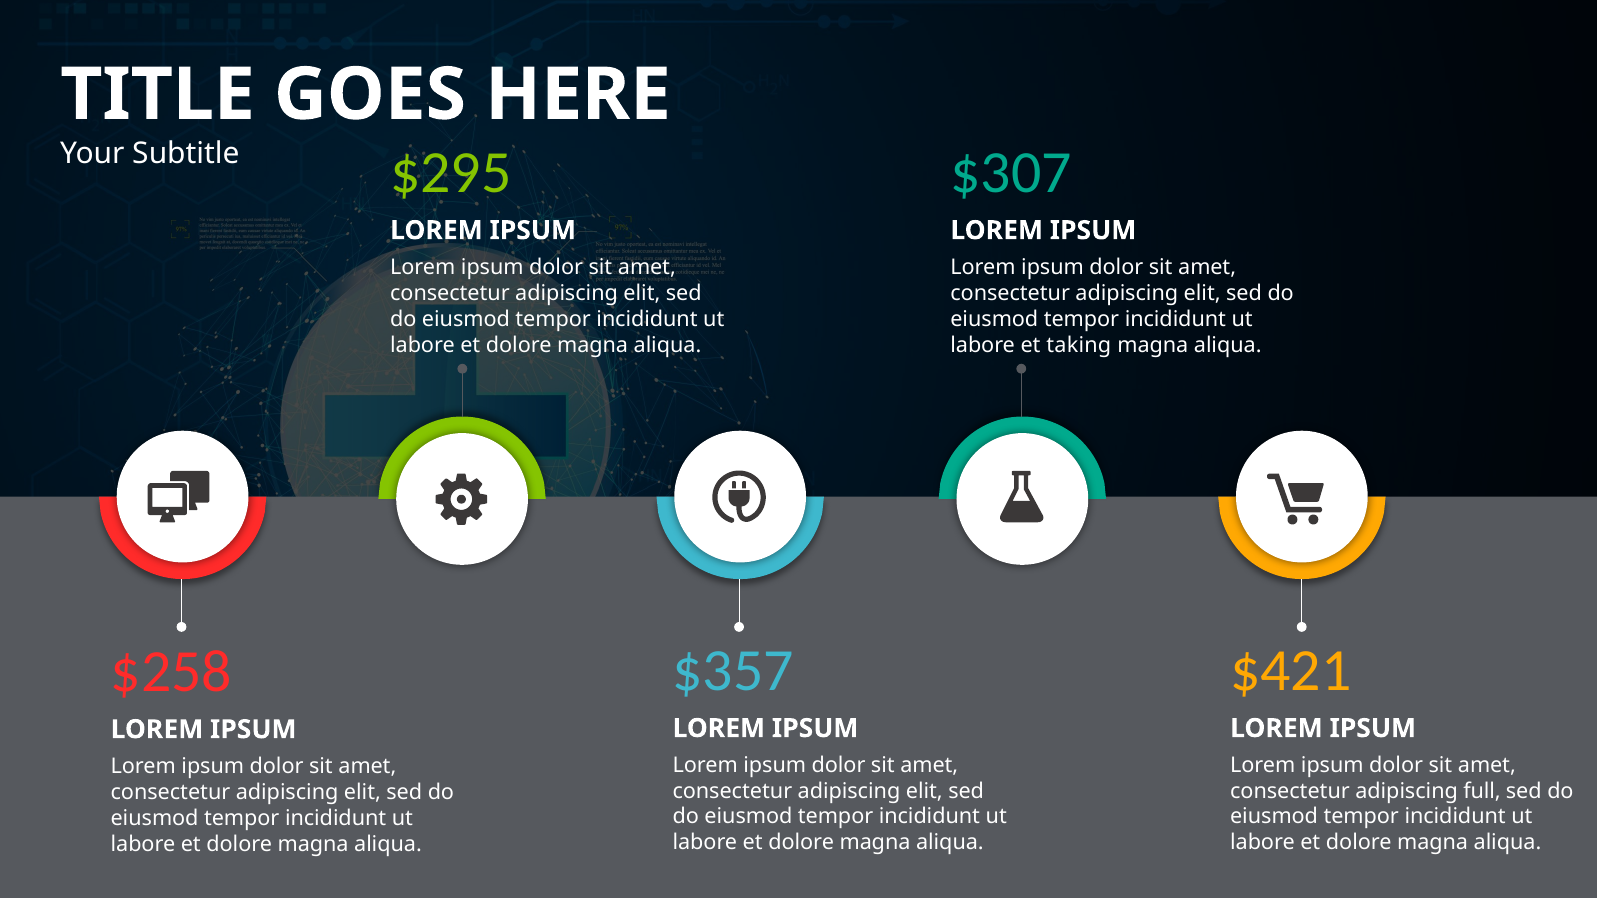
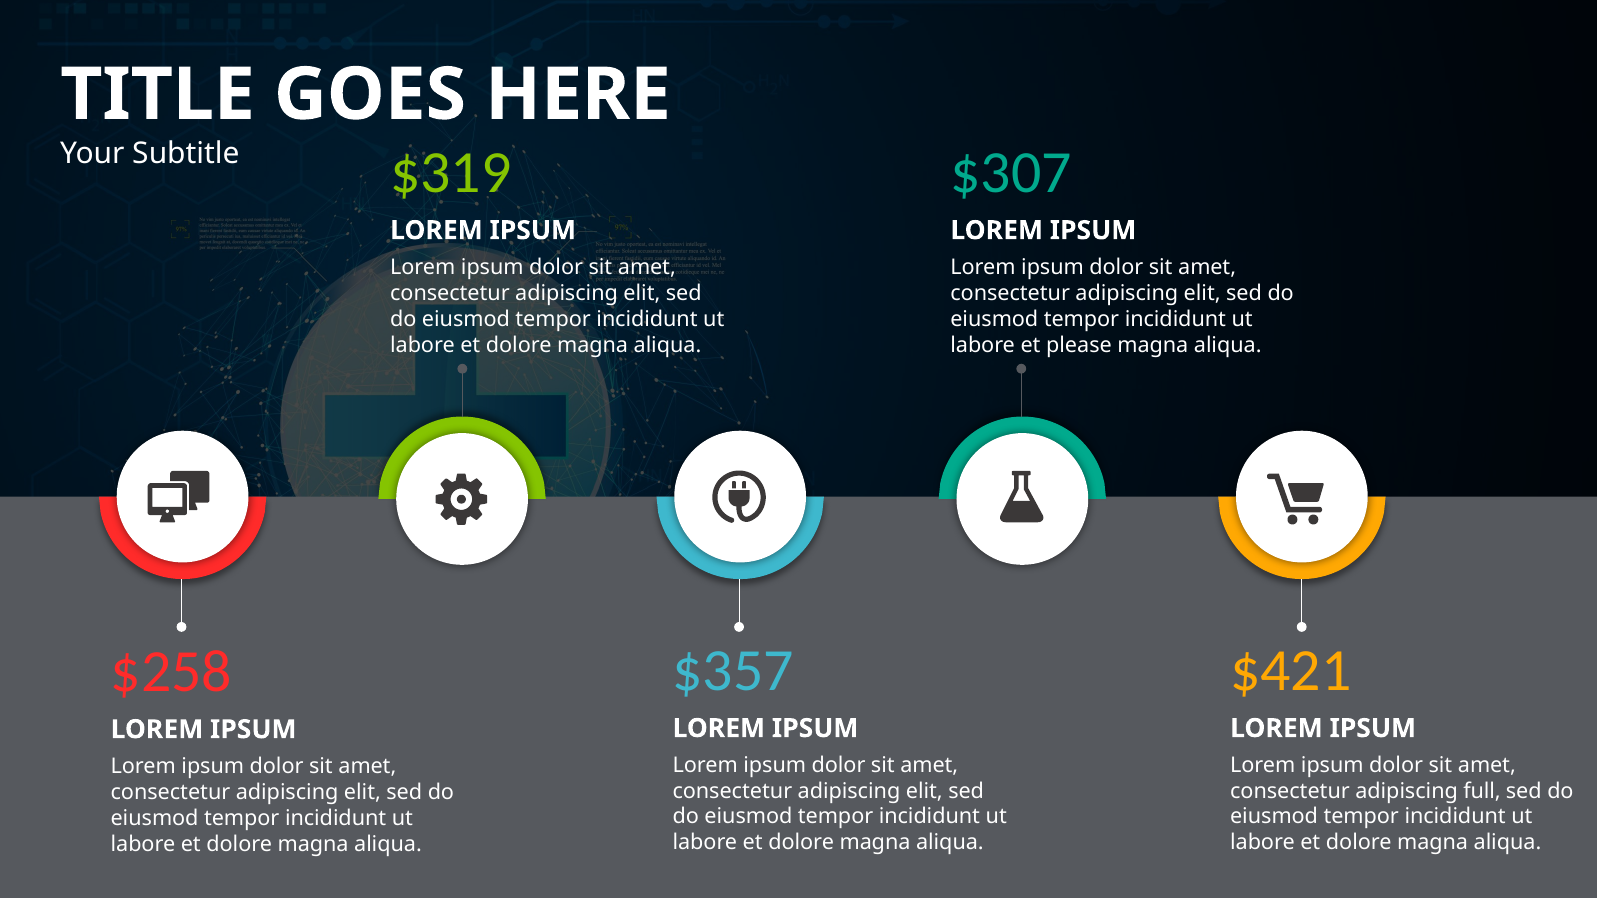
$295: $295 -> $319 (451, 173)
taking: taking -> please (1079, 345)
